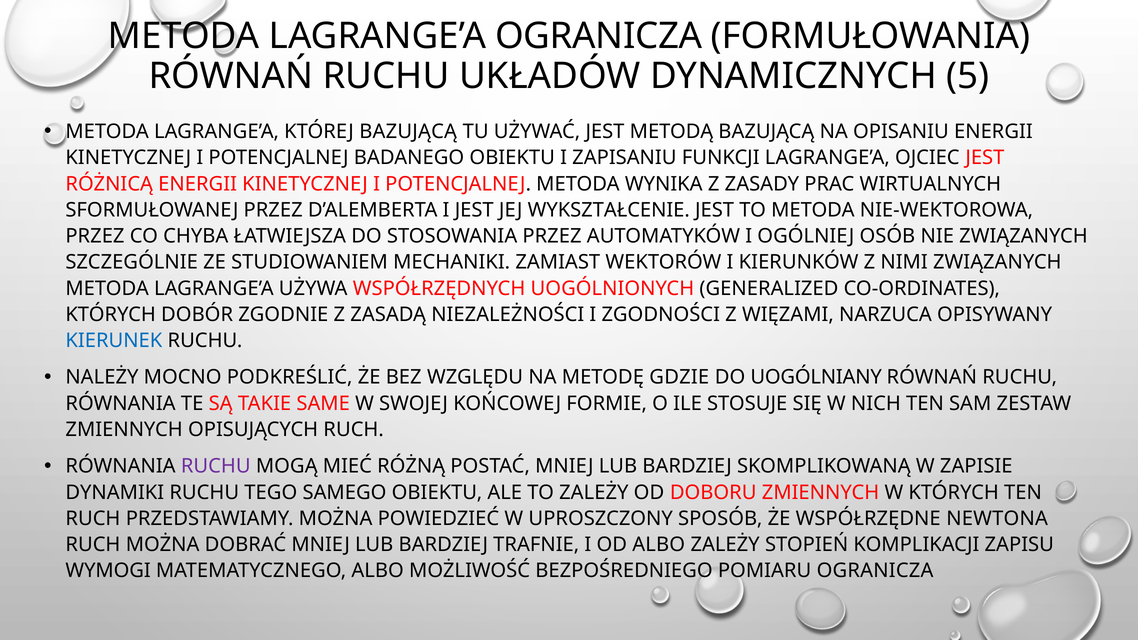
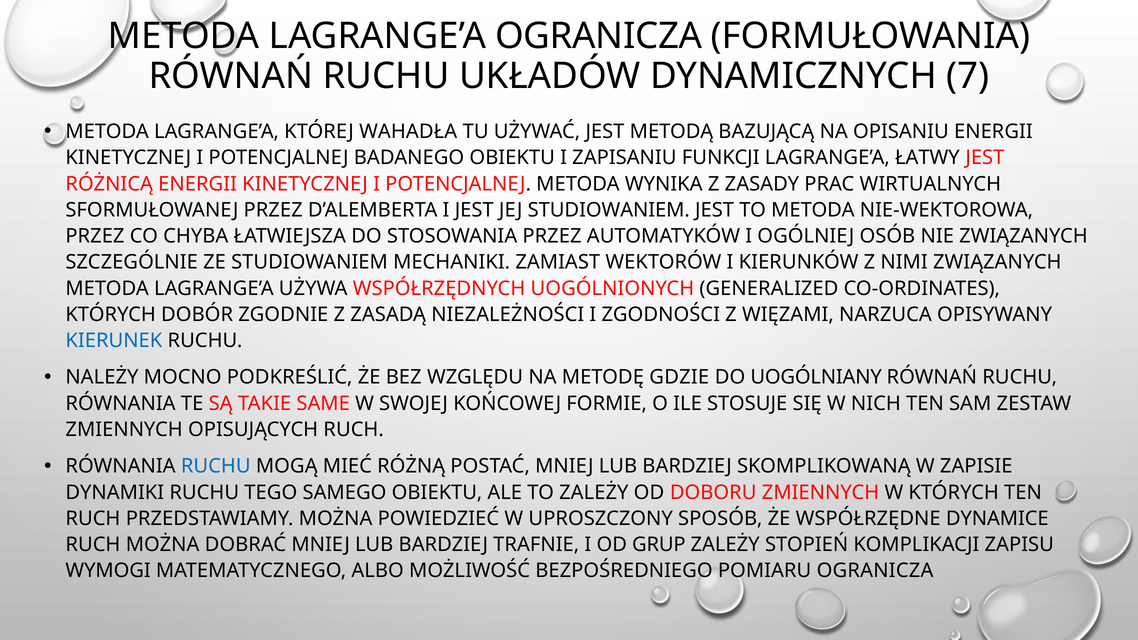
5: 5 -> 7 (968, 76)
KTÓREJ BAZUJĄCĄ: BAZUJĄCĄ -> WAHADŁA (408, 132)
OJCIEC: OJCIEC -> ŁATWY (927, 158)
JEJ WYKSZTAŁCENIE: WYKSZTAŁCENIE -> STUDIOWANIEM (609, 210)
RUCHU colour: purple -> blue (216, 466)
NEWTONA: NEWTONA -> DYNAMICE (997, 519)
OD ALBO: ALBO -> GRUP (659, 545)
